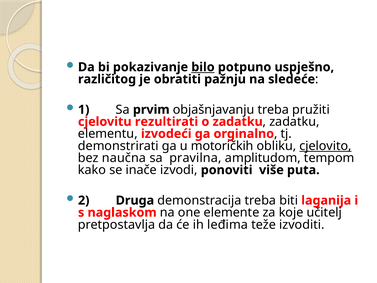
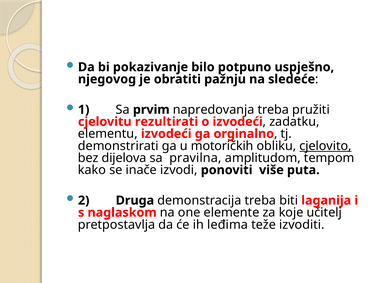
bilo underline: present -> none (203, 67)
različitog: različitog -> njegovog (107, 79)
objašnjavanju: objašnjavanju -> napredovanja (214, 110)
o zadatku: zadatku -> izvodeći (238, 122)
naučna: naučna -> dijelova (124, 158)
